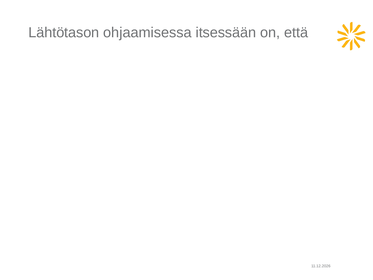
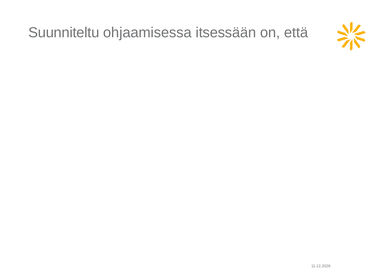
Lähtötason: Lähtötason -> Suunniteltu (64, 32)
